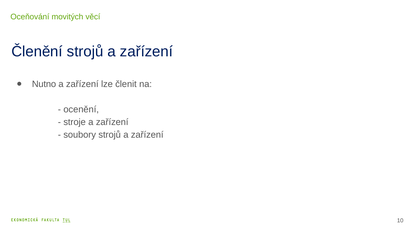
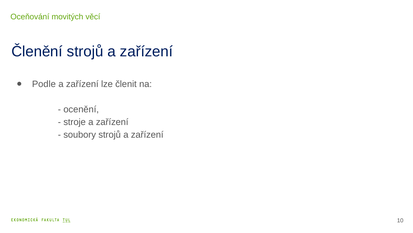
Nutno: Nutno -> Podle (44, 84)
